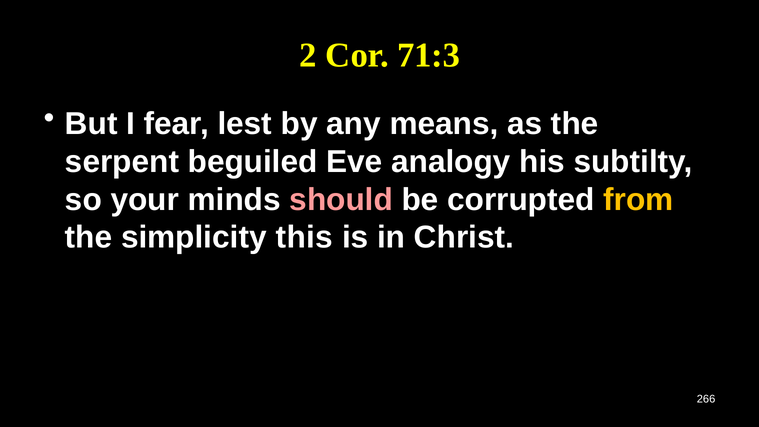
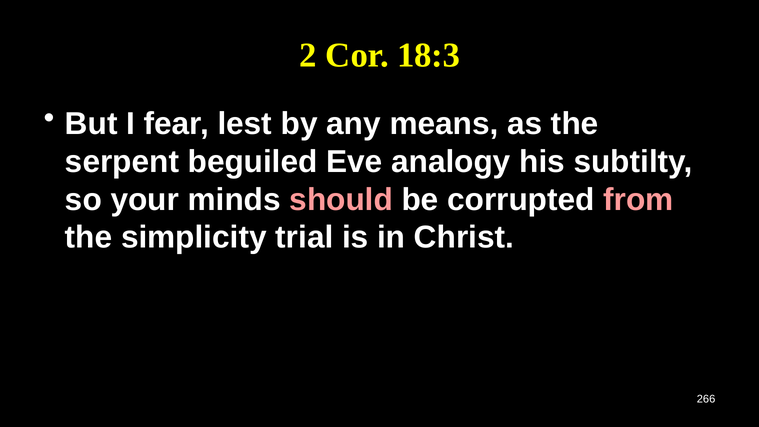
71:3: 71:3 -> 18:3 (429, 55)
from colour: yellow -> pink (638, 200)
this: this -> trial (304, 237)
